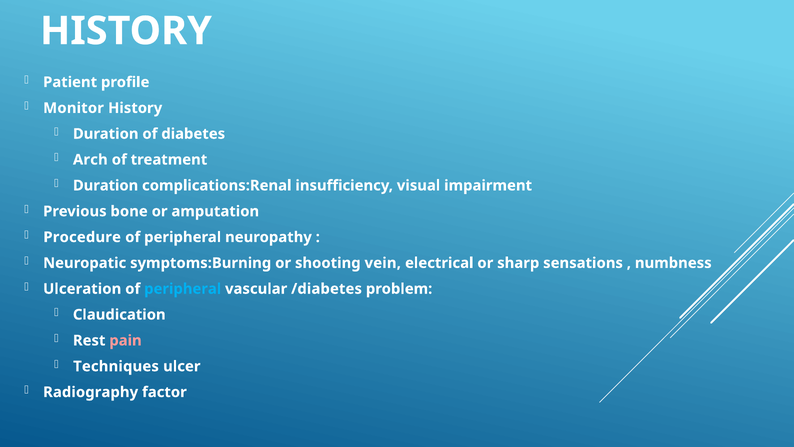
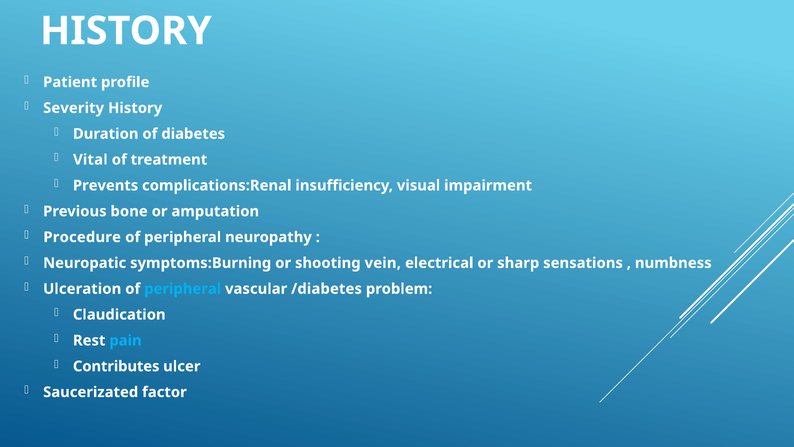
Monitor: Monitor -> Severity (74, 108)
Arch: Arch -> Vital (90, 160)
Duration: Duration -> Prevents (106, 185)
pain colour: pink -> light blue (125, 340)
Techniques: Techniques -> Contributes (116, 366)
Radiography: Radiography -> Saucerizated (91, 392)
